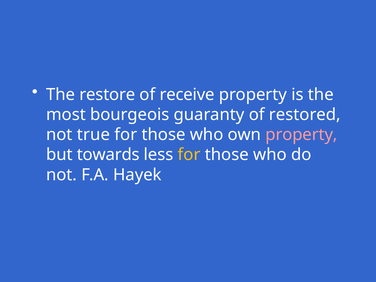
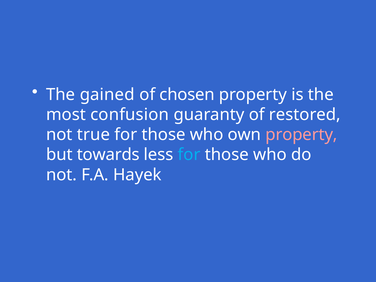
restore: restore -> gained (107, 95)
receive: receive -> chosen (187, 95)
bourgeois: bourgeois -> confusion (130, 115)
for colour: yellow -> light blue (189, 155)
